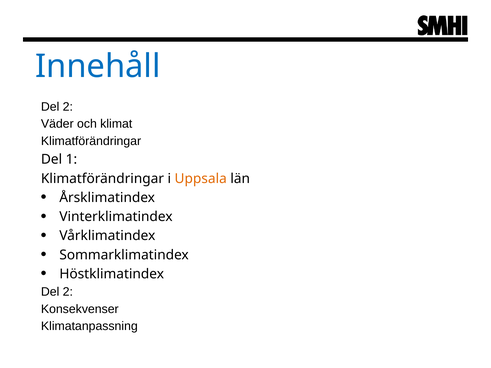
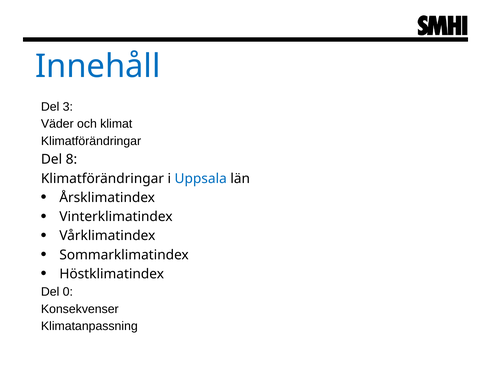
2: 2 -> 3 (68, 107)
1: 1 -> 8 (71, 160)
Uppsala colour: orange -> blue (201, 179)
2: 2 -> 0 (68, 292)
